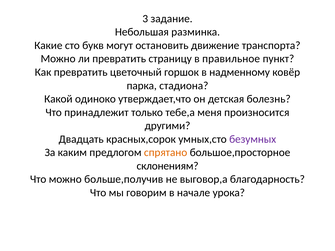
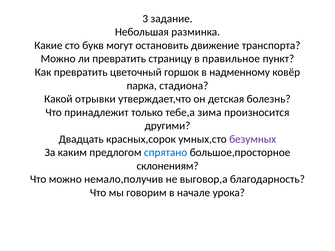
одиноко: одиноко -> отрывки (95, 99)
меня: меня -> зима (209, 112)
спрятано colour: orange -> blue (166, 153)
больше,получив: больше,получив -> немало,получив (124, 179)
